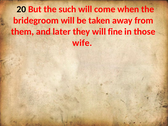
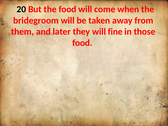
the such: such -> food (67, 9)
wife: wife -> food (82, 43)
